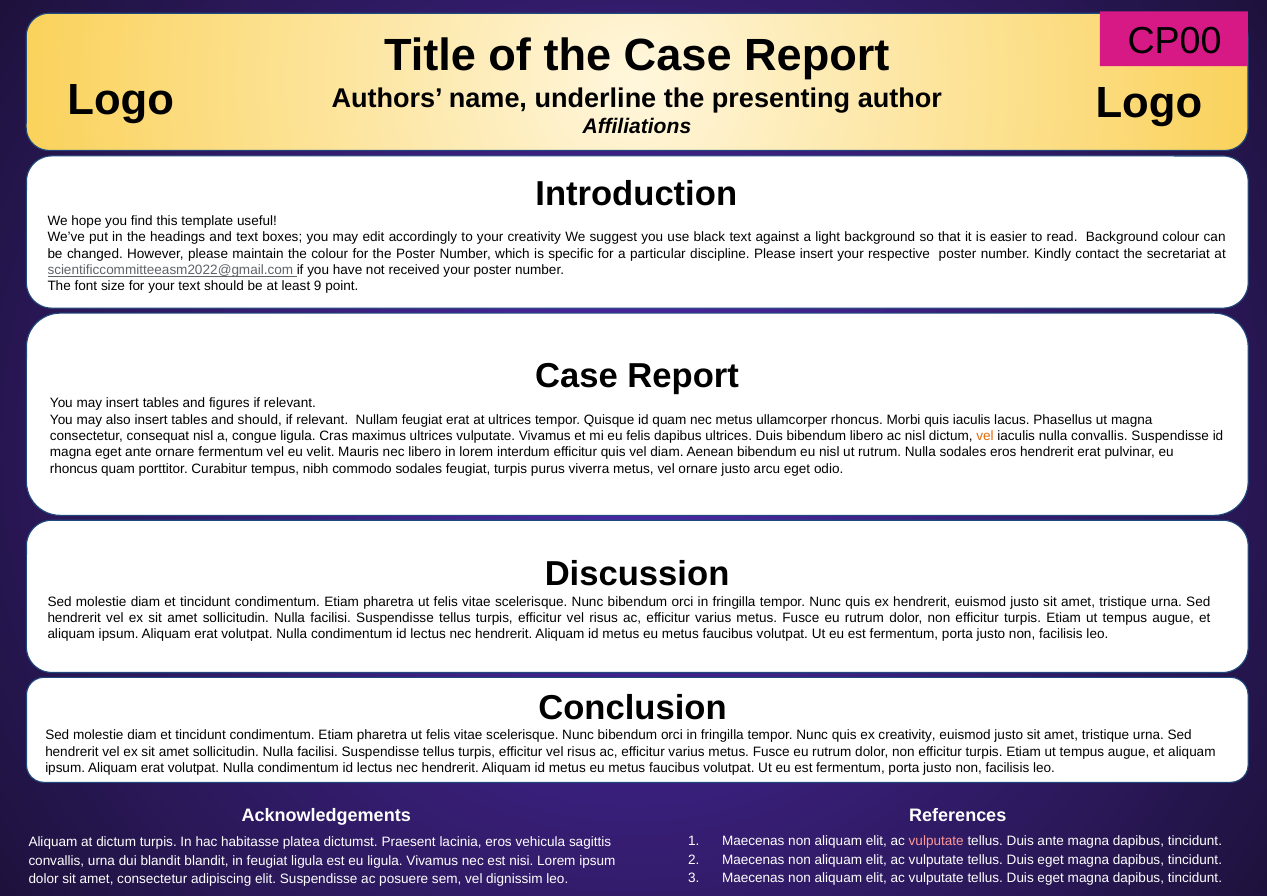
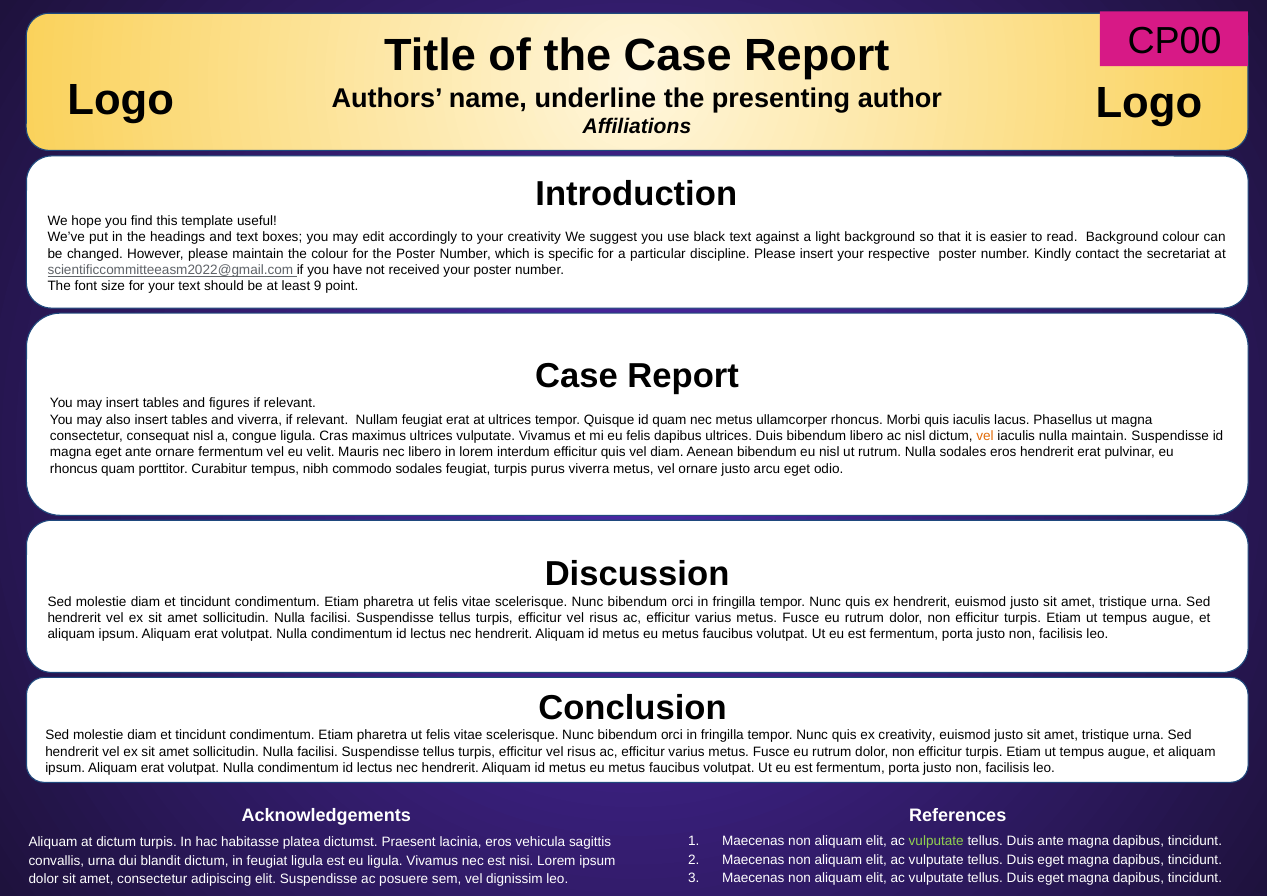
and should: should -> viverra (260, 420)
nulla convallis: convallis -> maintain (1099, 436)
vulputate colour: pink -> light green (936, 841)
blandit blandit: blandit -> dictum (207, 861)
